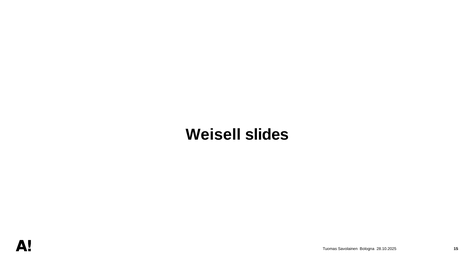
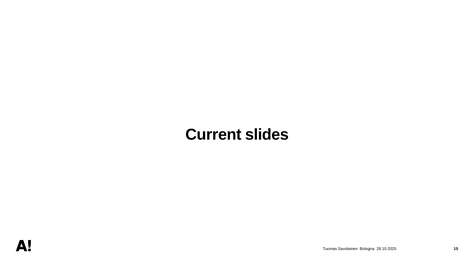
Weisell: Weisell -> Current (213, 134)
